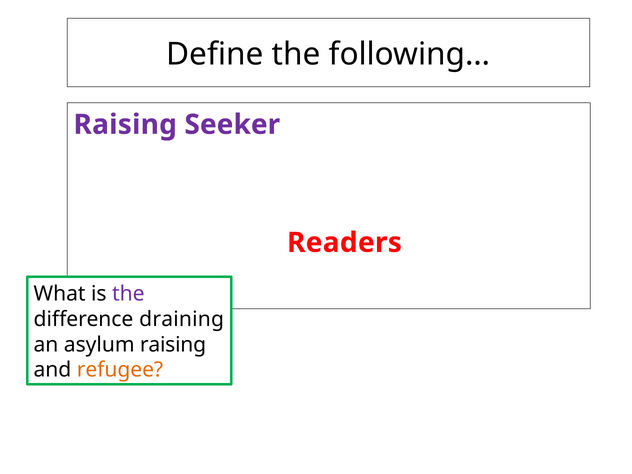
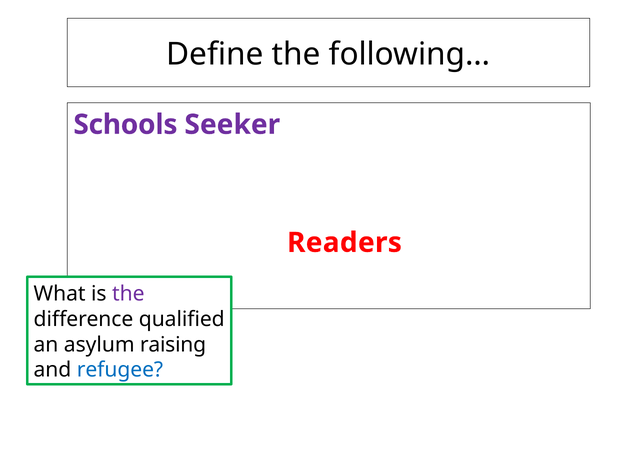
Raising: Raising -> Schools (125, 125)
draining: draining -> qualified (182, 319)
refugee colour: orange -> blue (120, 370)
